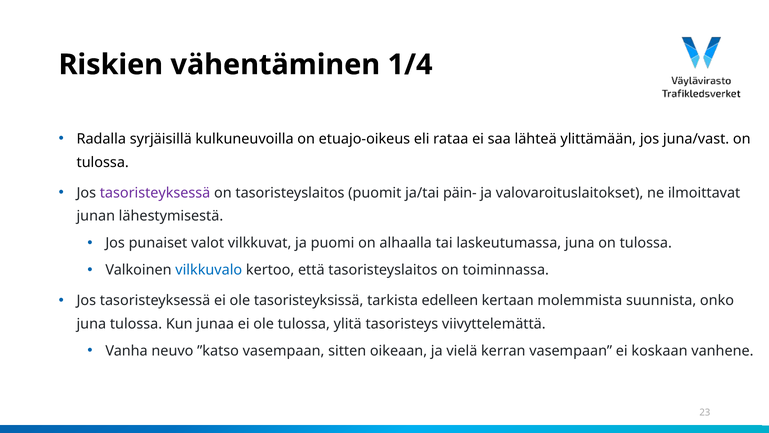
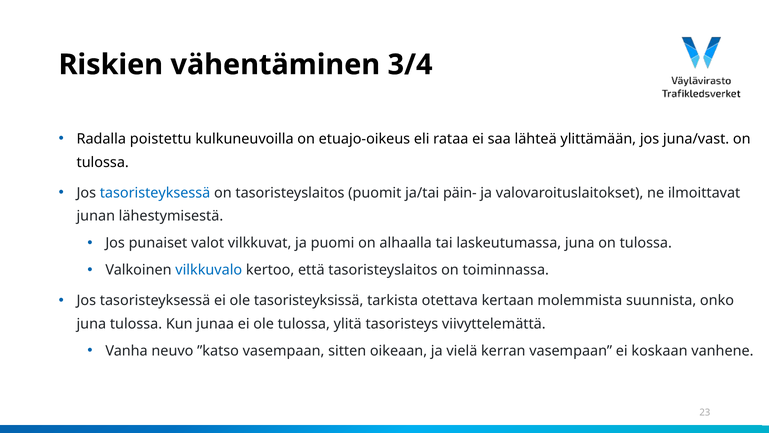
1/4: 1/4 -> 3/4 (410, 65)
syrjäisillä: syrjäisillä -> poistettu (161, 139)
tasoristeyksessä colour: purple -> blue (155, 193)
edelleen: edelleen -> otettava (450, 300)
